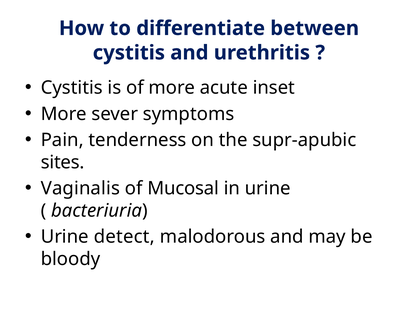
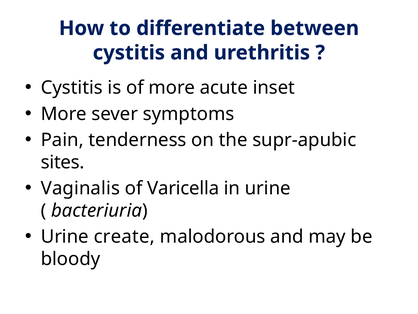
Mucosal: Mucosal -> Varicella (183, 188)
detect: detect -> create (124, 236)
